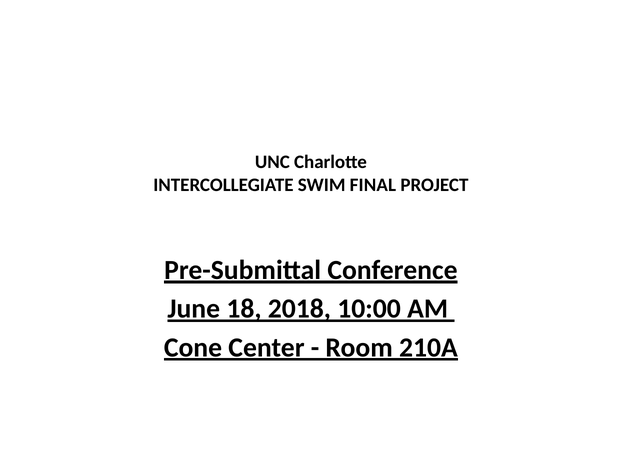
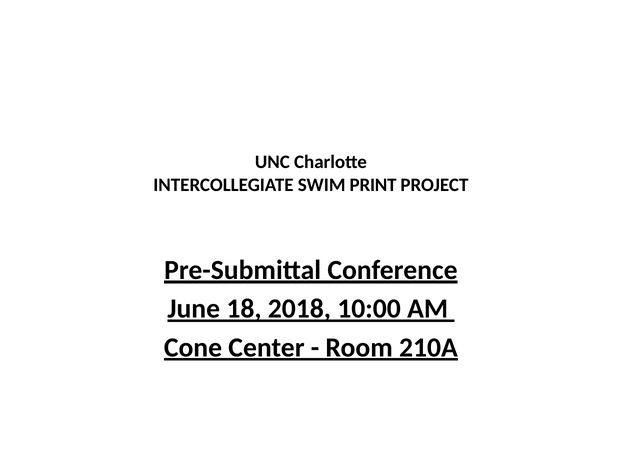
FINAL: FINAL -> PRINT (373, 185)
